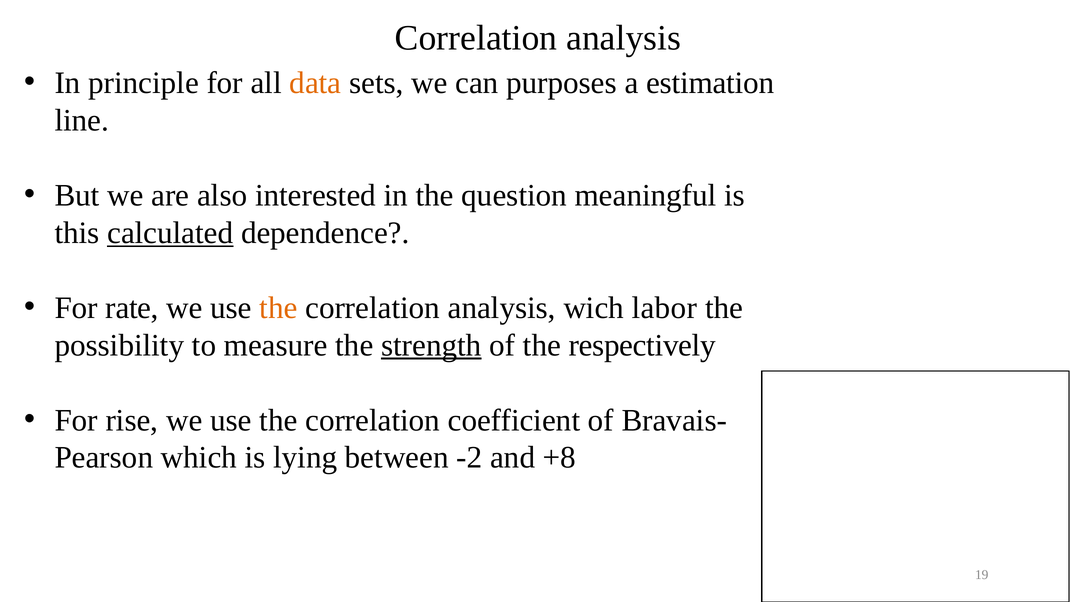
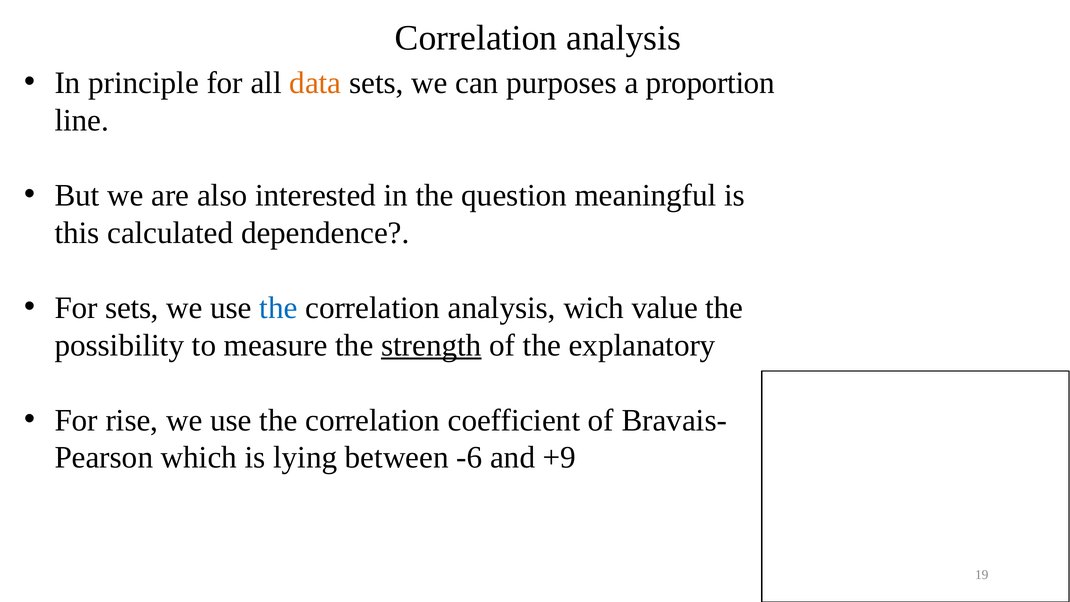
estimation: estimation -> proportion (710, 83)
calculated underline: present -> none (170, 233)
For rate: rate -> sets (132, 308)
the colour: orange -> blue (278, 308)
labor: labor -> value (665, 308)
respectively: respectively -> explanatory (642, 345)
-2: -2 -> -6 (469, 458)
+8: +8 -> +9 (559, 458)
